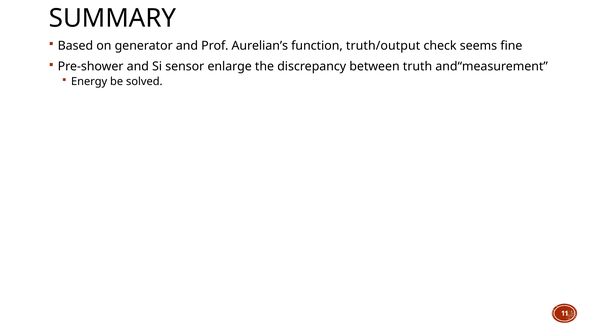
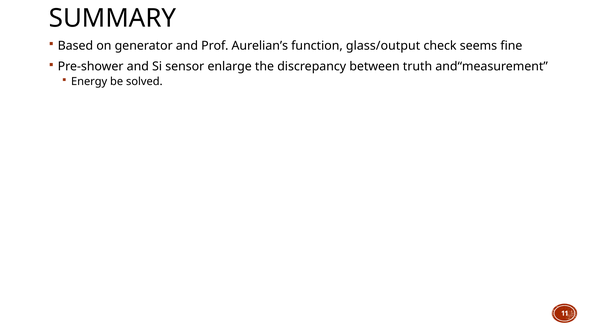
truth/output: truth/output -> glass/output (383, 46)
